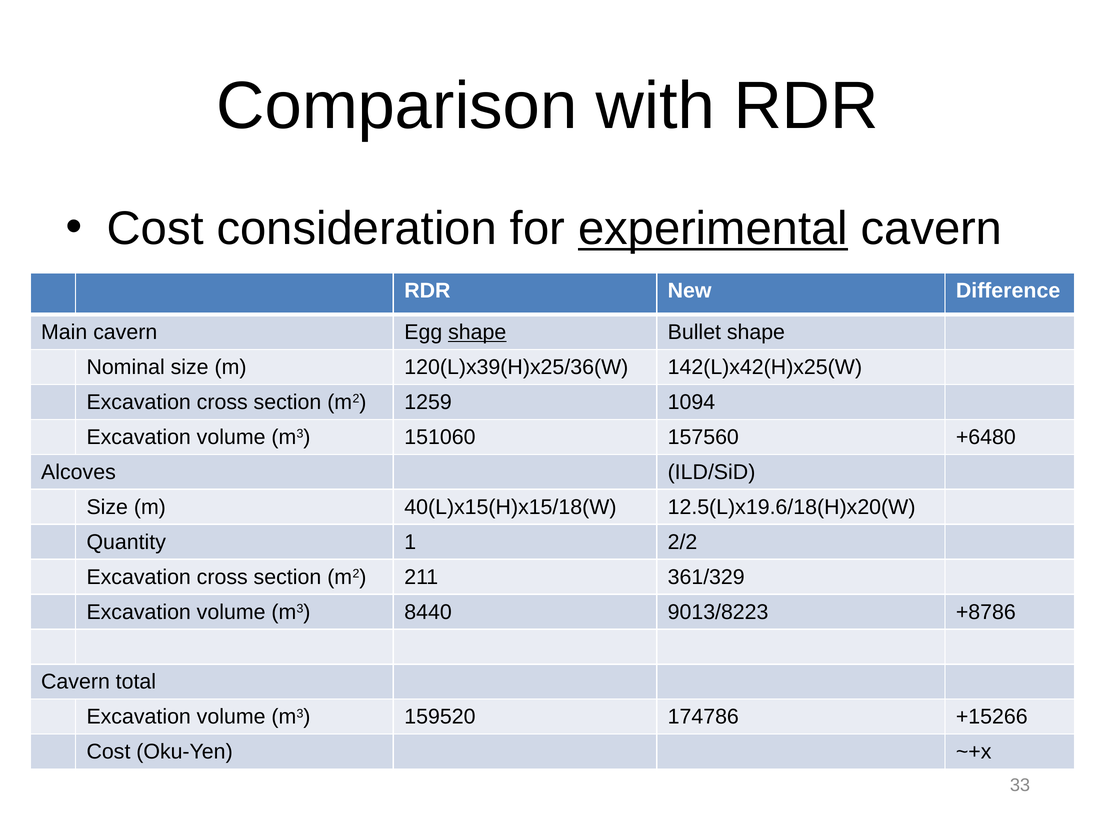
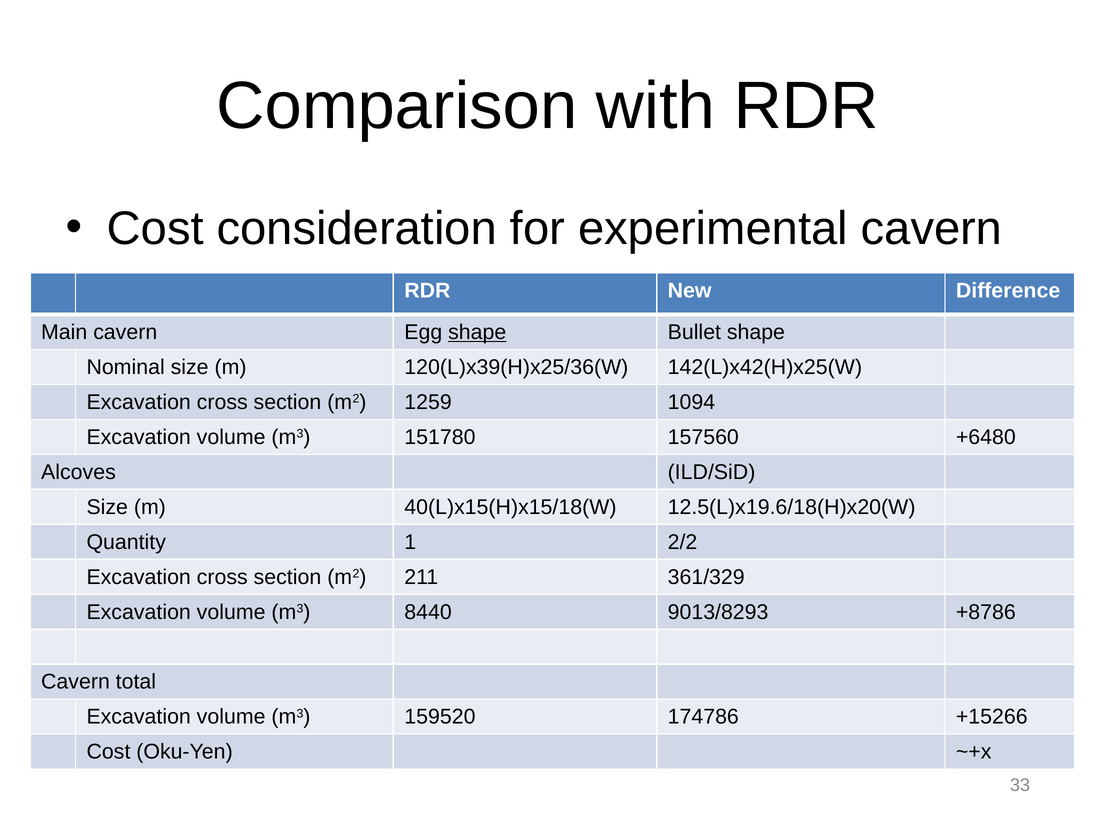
experimental underline: present -> none (713, 229)
151060: 151060 -> 151780 (440, 437)
9013/8223: 9013/8223 -> 9013/8293 (718, 612)
